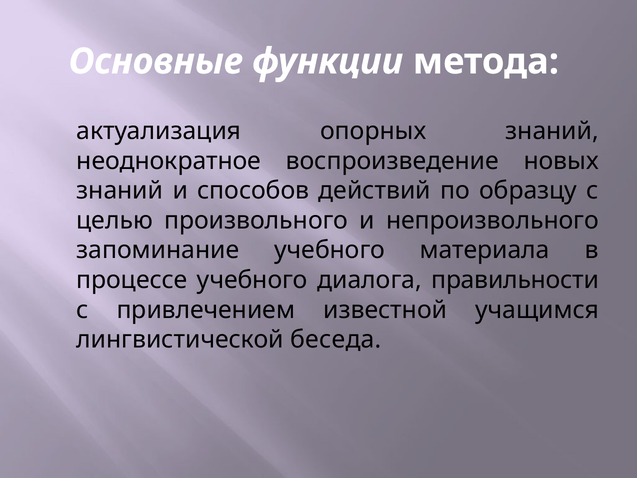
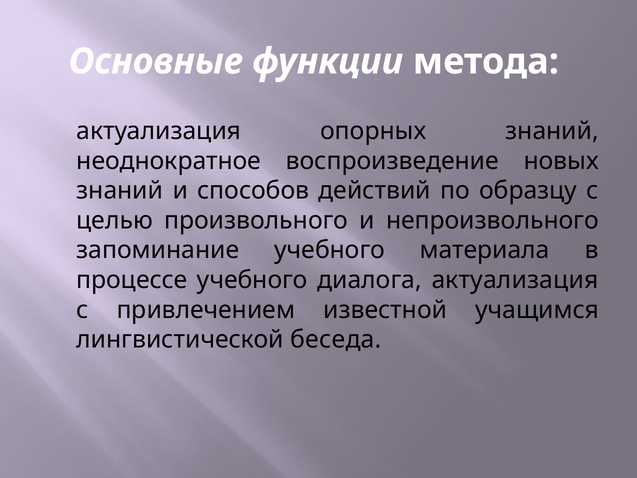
диалога правильности: правильности -> актуализация (515, 280)
